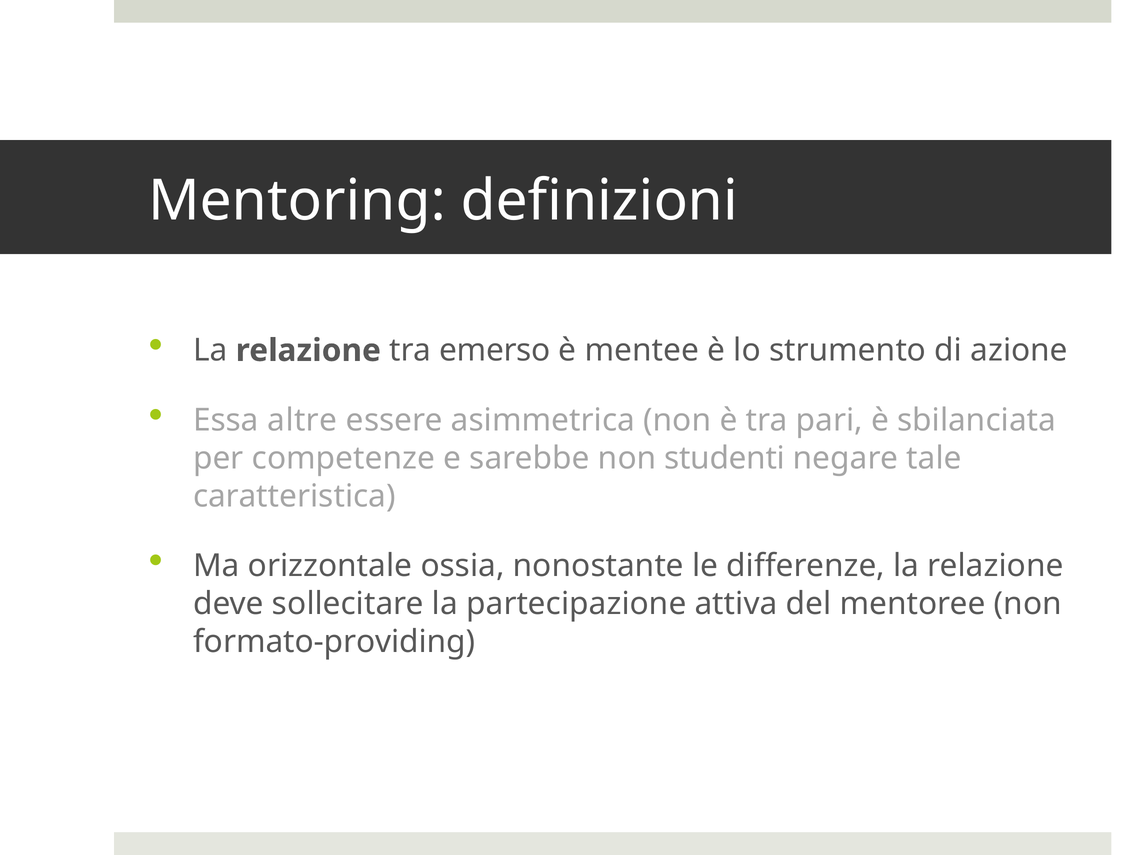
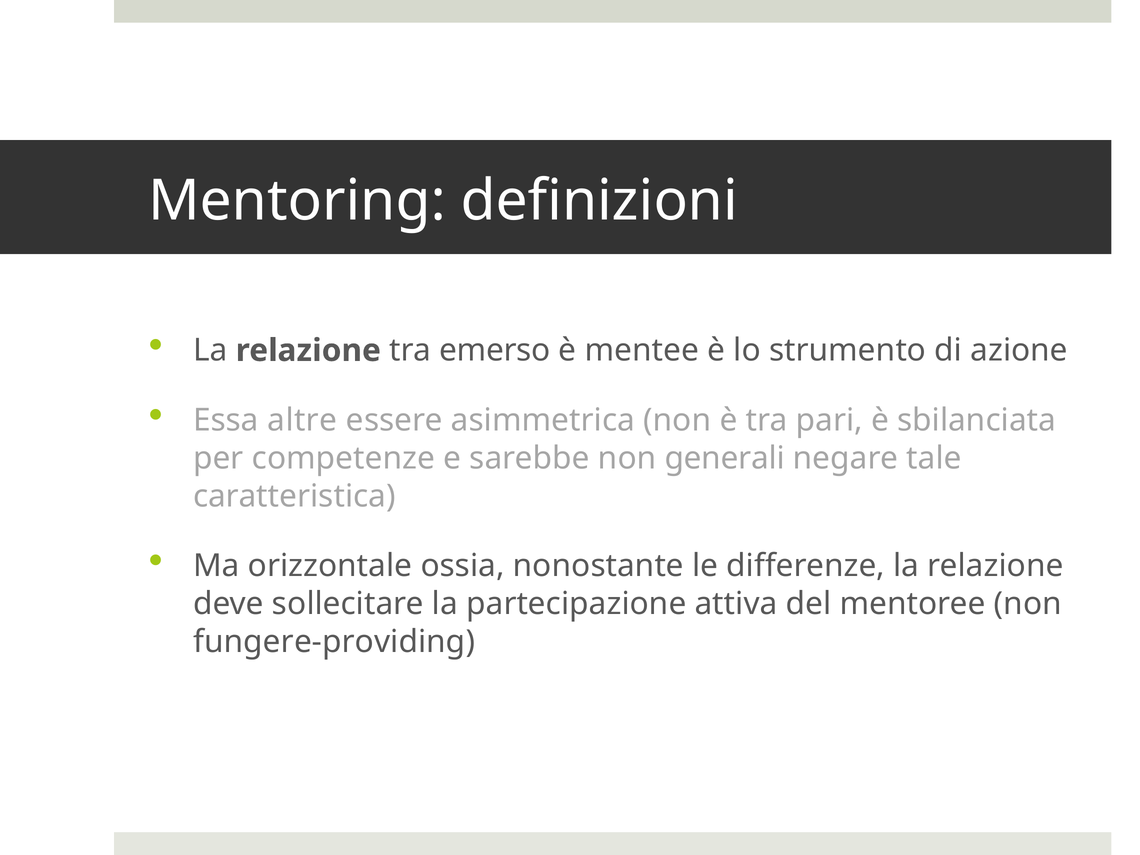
studenti: studenti -> generali (725, 458)
formato-providing: formato-providing -> fungere-providing (334, 642)
